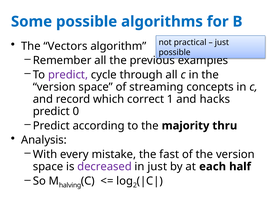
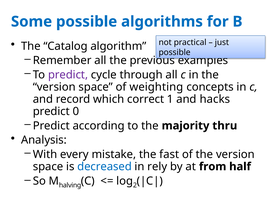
Vectors: Vectors -> Catalog (66, 46)
streaming: streaming -> weighting (156, 87)
decreased colour: purple -> blue (105, 166)
in just: just -> rely (157, 166)
each: each -> from (213, 166)
